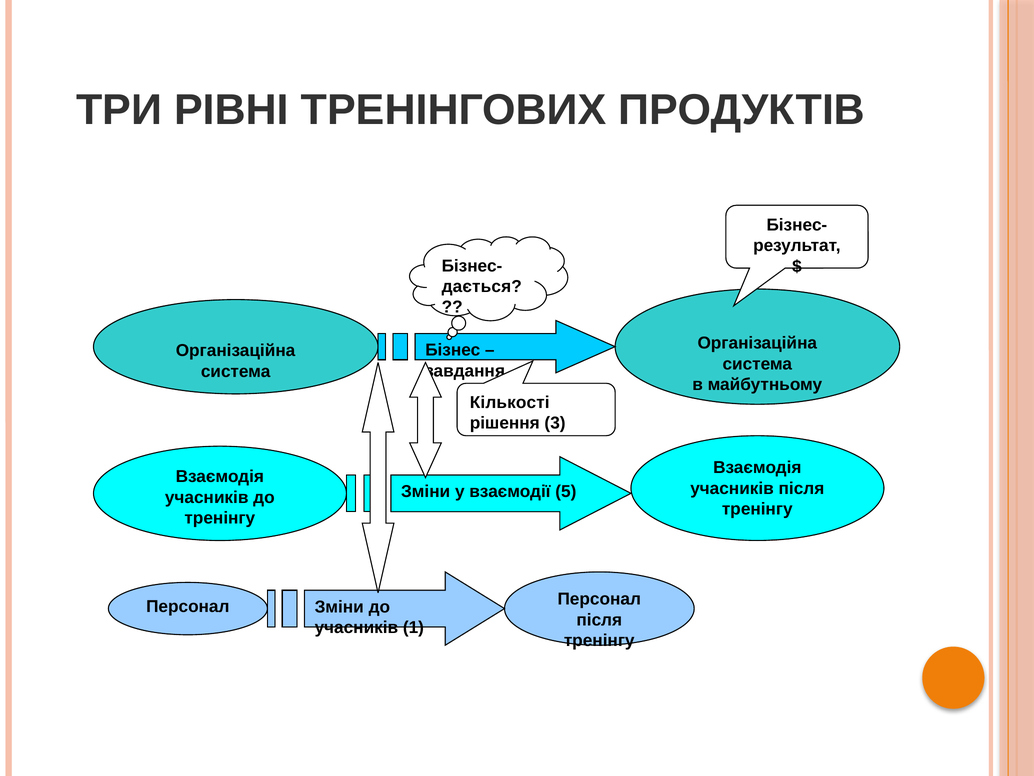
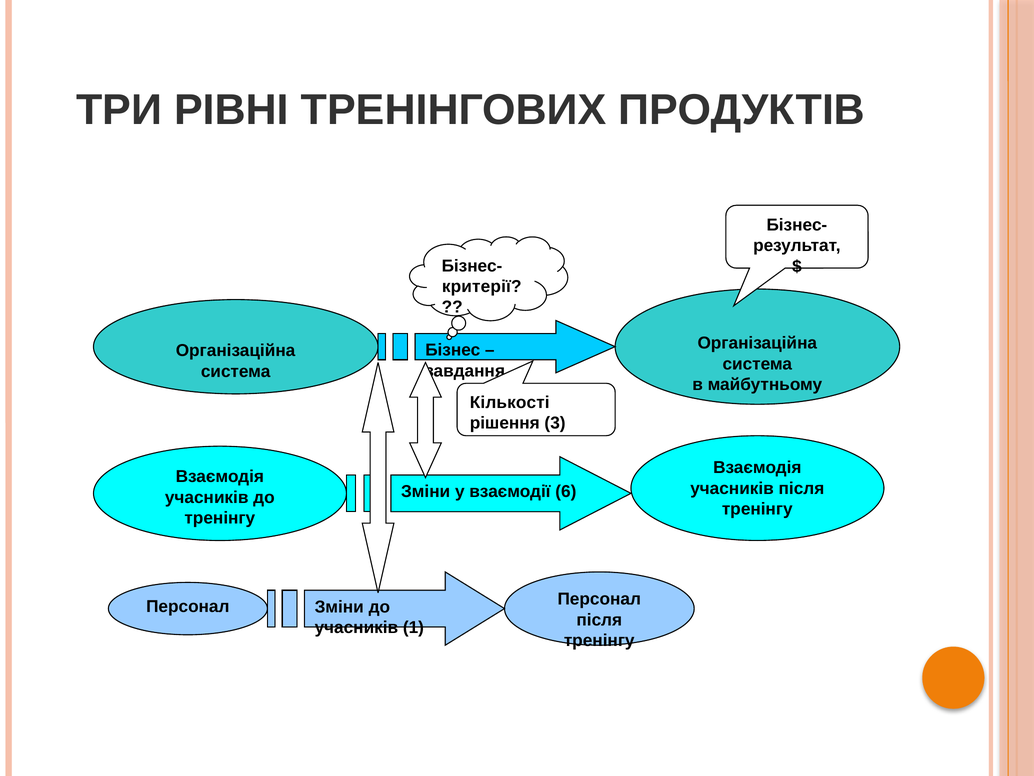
дається: дається -> критерії (482, 286)
5: 5 -> 6 (566, 491)
